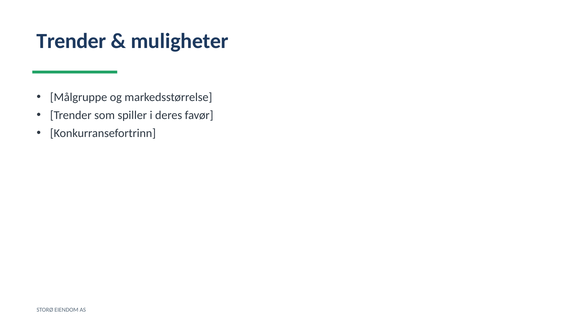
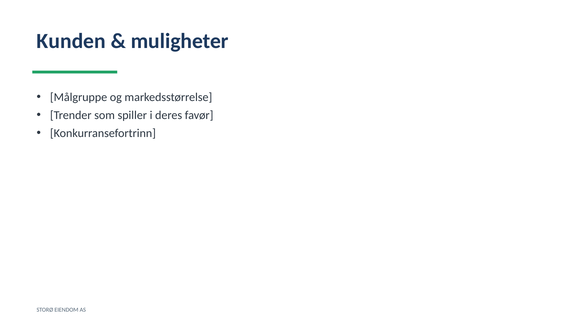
Trender: Trender -> Kunden (71, 41)
